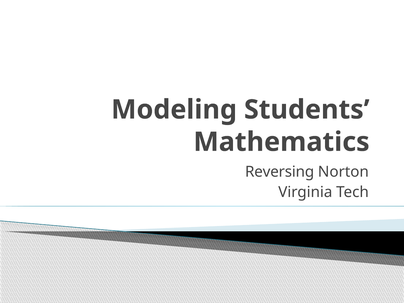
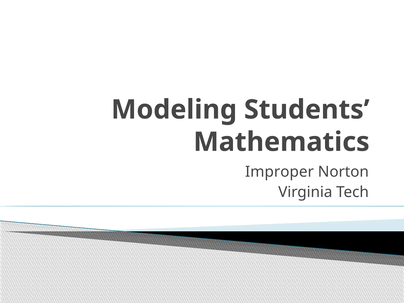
Reversing: Reversing -> Improper (279, 172)
